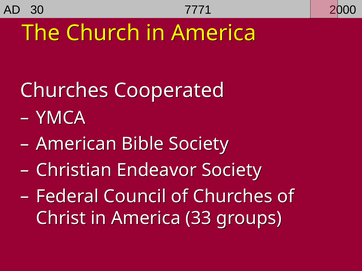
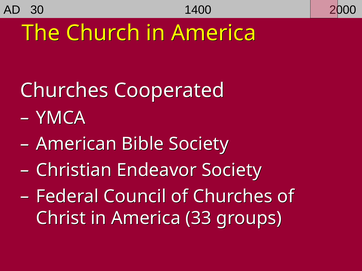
7771: 7771 -> 1400 (198, 10)
